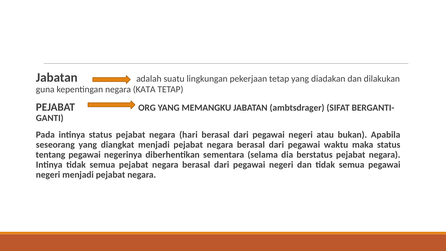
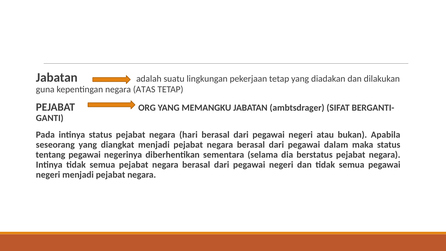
KATA: KATA -> ATAS (144, 89)
waktu: waktu -> dalam (336, 145)
